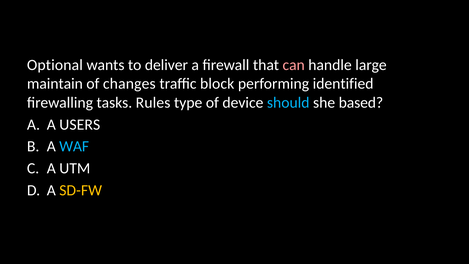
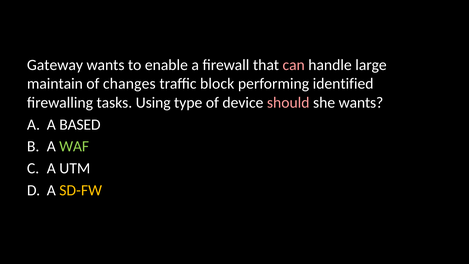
Optional: Optional -> Gateway (55, 65)
deliver: deliver -> enable (166, 65)
Rules: Rules -> Using (153, 103)
should colour: light blue -> pink (288, 103)
she based: based -> wants (361, 103)
USERS: USERS -> BASED (80, 124)
WAF colour: light blue -> light green (74, 146)
